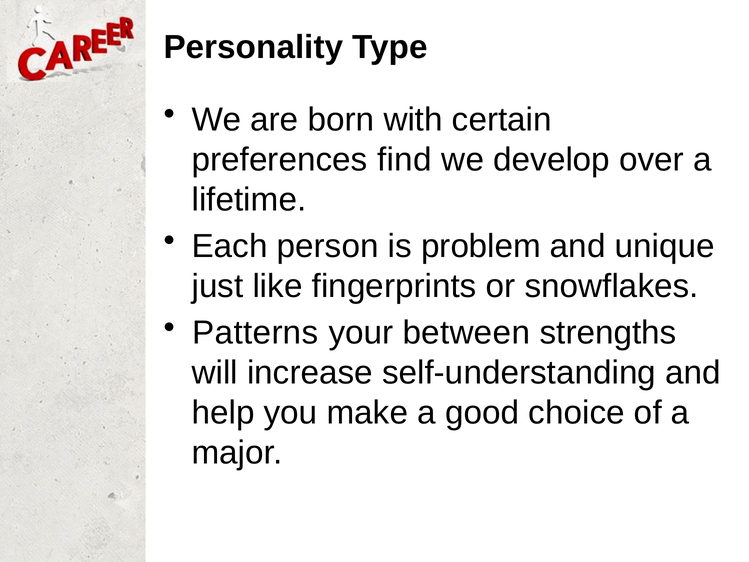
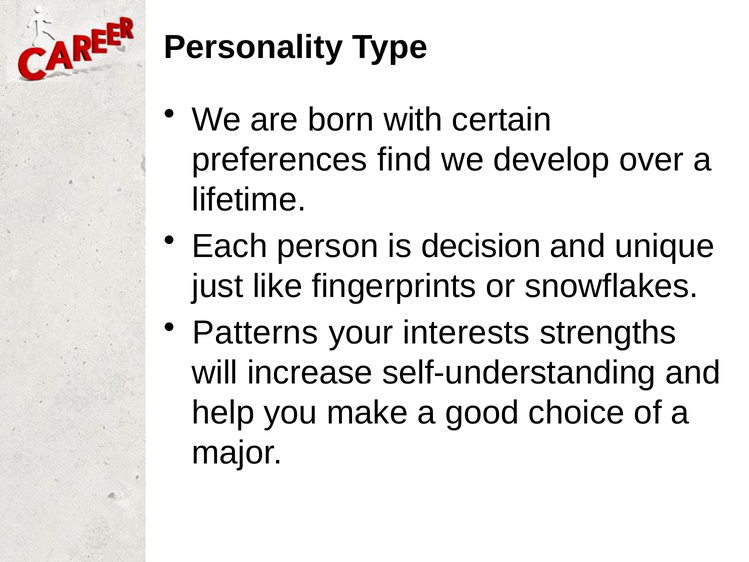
problem: problem -> decision (481, 246)
between: between -> interests (466, 333)
